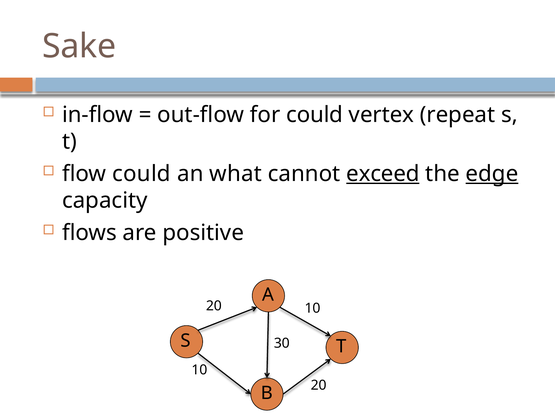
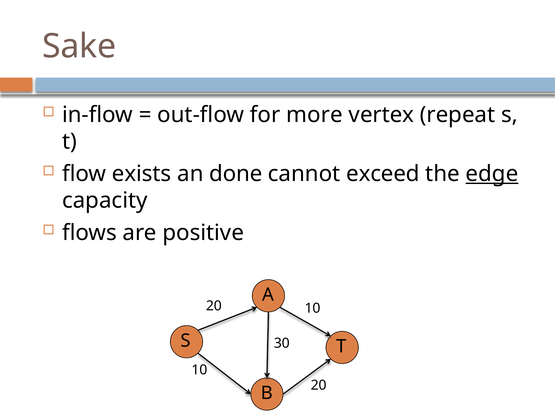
for could: could -> more (314, 115)
flow could: could -> exists (142, 174)
what: what -> done (236, 174)
exceed underline: present -> none (383, 174)
